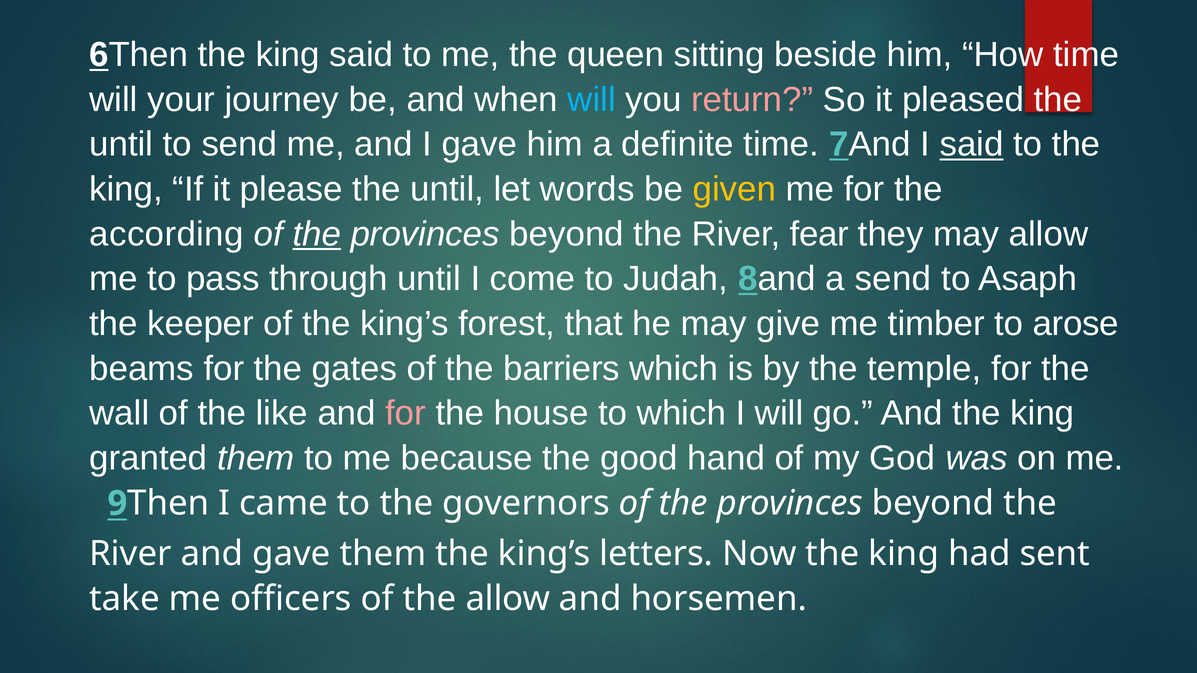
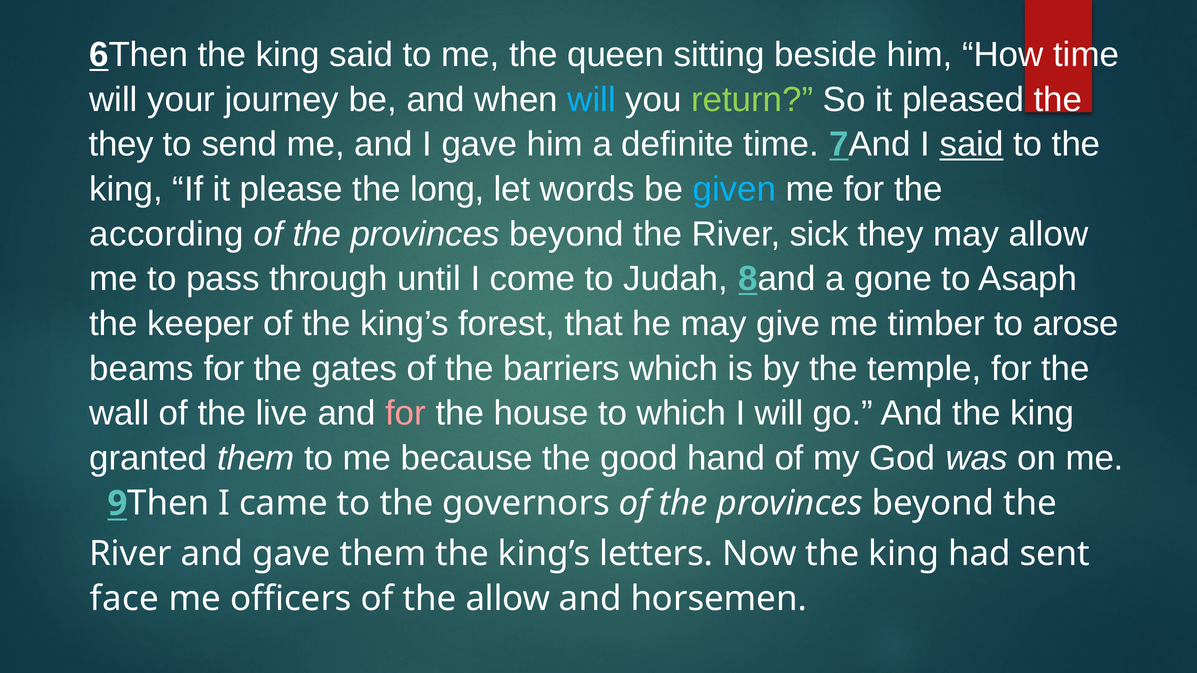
return colour: pink -> light green (752, 100)
until: until -> they (121, 144)
please the until: until -> long (447, 189)
given colour: yellow -> light blue (735, 189)
the underline: present -> none (317, 234)
fear: fear -> sick (819, 234)
a send: send -> gone (893, 279)
like: like -> live (282, 414)
take: take -> face (124, 599)
